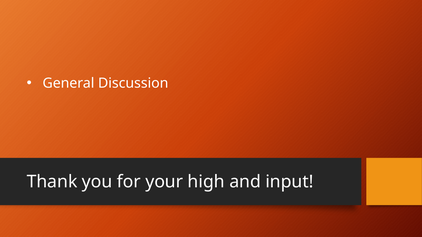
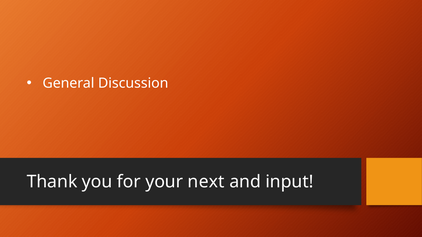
high: high -> next (206, 182)
